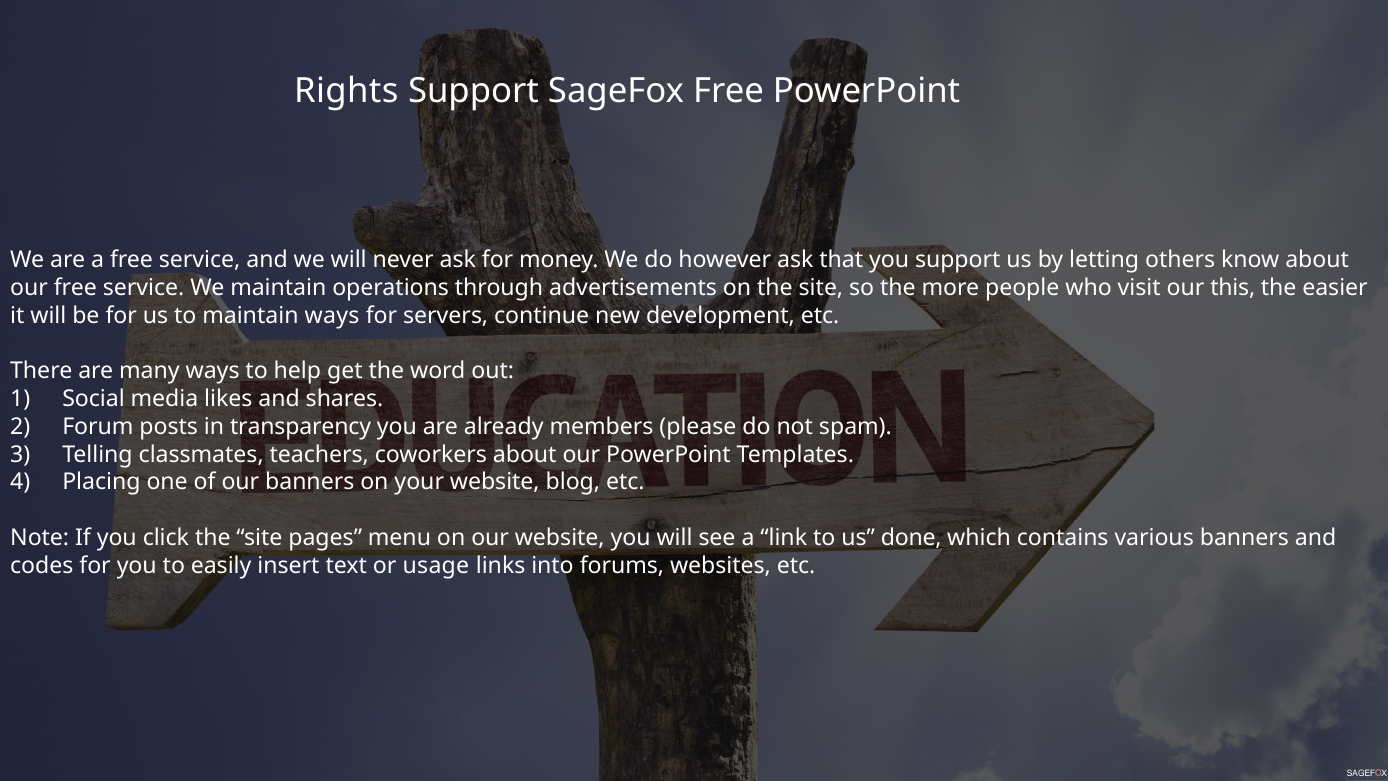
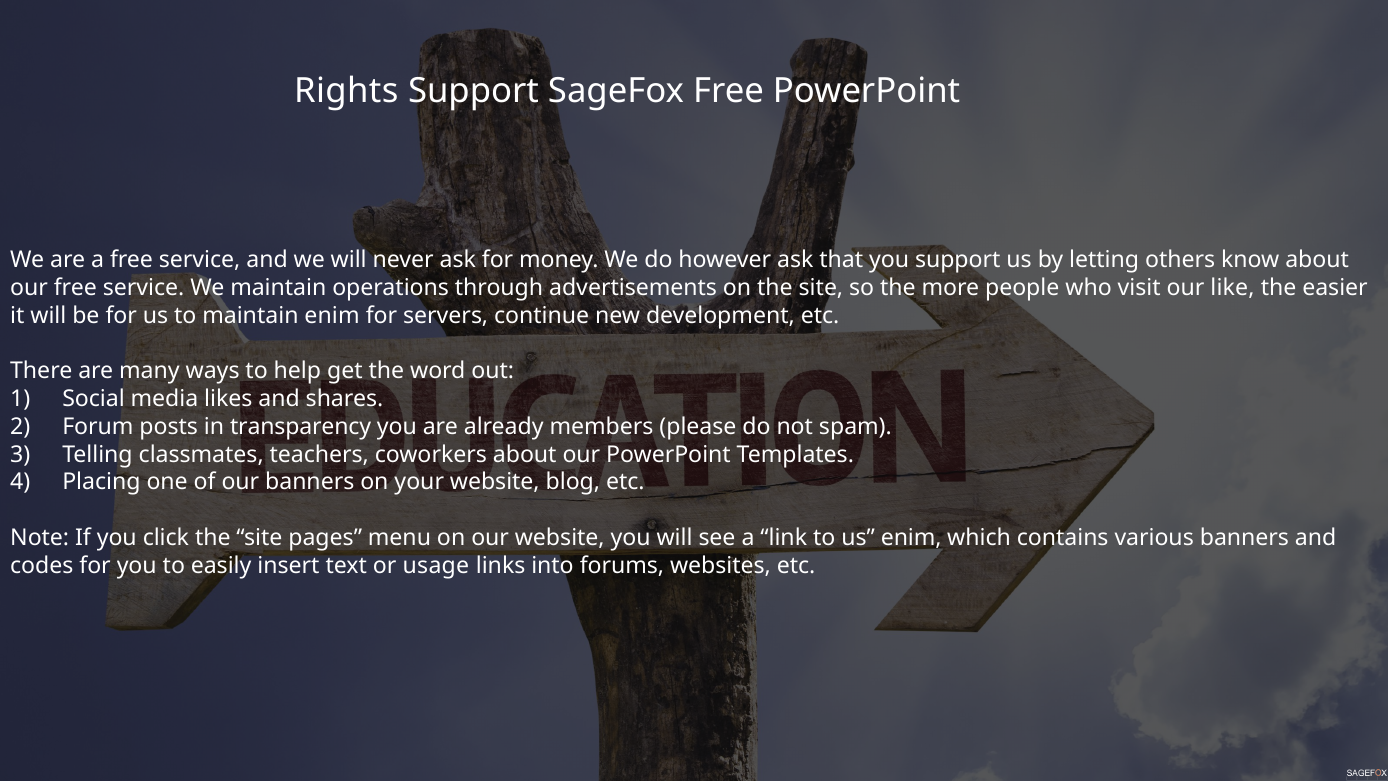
this: this -> like (1233, 288)
maintain ways: ways -> enim (332, 316)
us done: done -> enim (911, 538)
